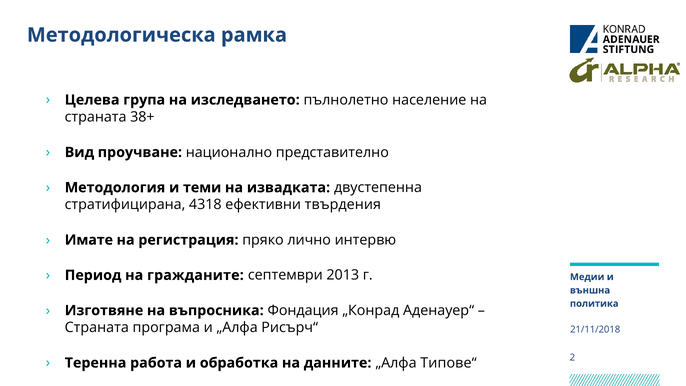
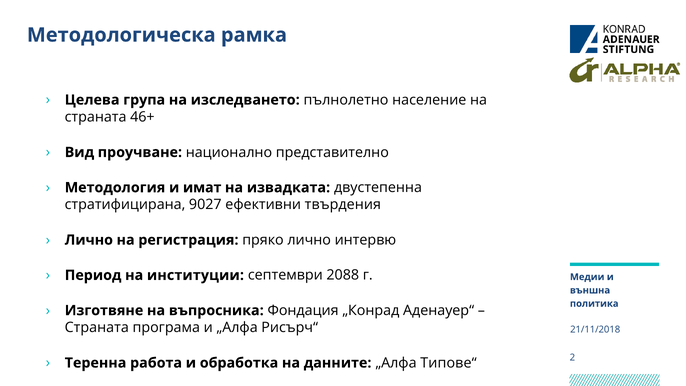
38+: 38+ -> 46+ (142, 117)
теми: теми -> имат (202, 188)
4318: 4318 -> 9027 (205, 205)
Имате: Имате -> Лично (89, 240)
гражданите: гражданите -> институции (195, 275)
2013: 2013 -> 2088 (343, 275)
